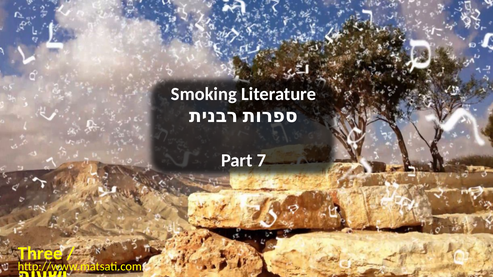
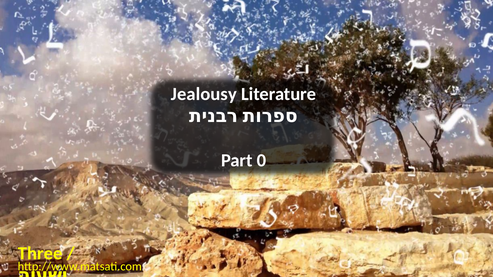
Smoking: Smoking -> Jealousy (204, 94)
7: 7 -> 0 (261, 161)
